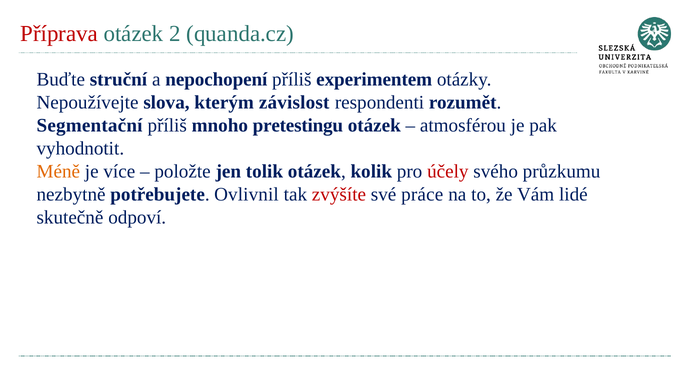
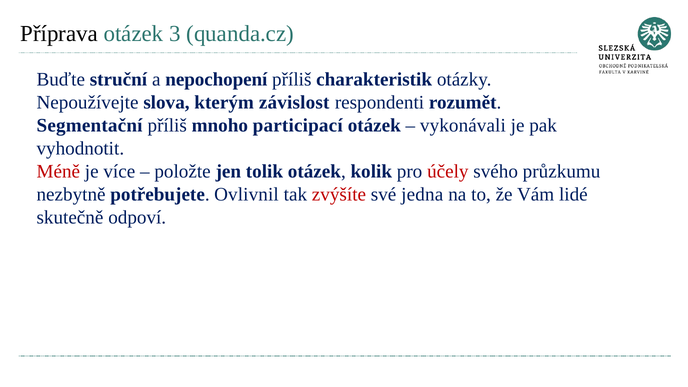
Příprava colour: red -> black (59, 33)
2: 2 -> 3 (175, 33)
experimentem: experimentem -> charakteristik (374, 80)
pretestingu: pretestingu -> participací (298, 126)
atmosférou: atmosférou -> vykonávali (463, 126)
Méně colour: orange -> red (58, 171)
práce: práce -> jedna (422, 194)
